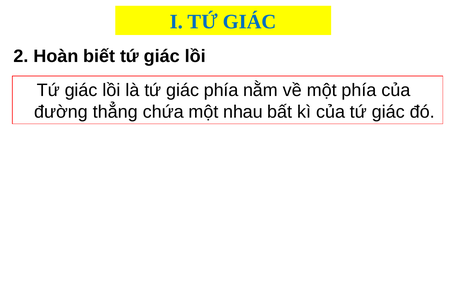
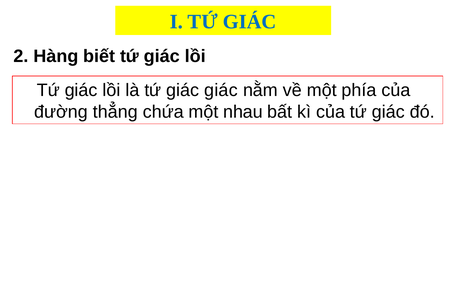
Hoàn: Hoàn -> Hàng (56, 56)
giác phía: phía -> giác (221, 90)
